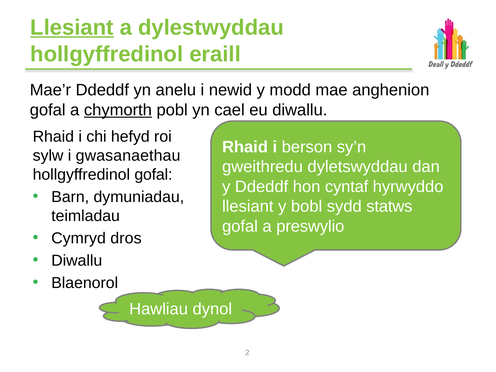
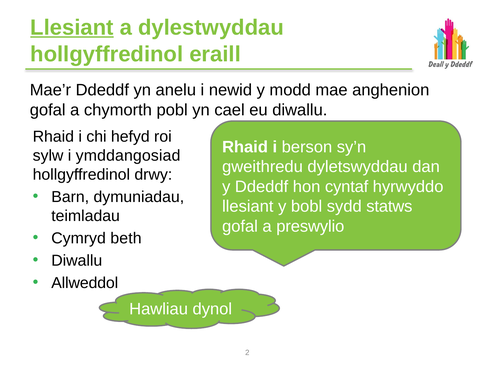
chymorth underline: present -> none (118, 110)
gwasanaethau: gwasanaethau -> ymddangosiad (128, 156)
hollgyffredinol gofal: gofal -> drwy (153, 175)
dros: dros -> beth (126, 238)
Blaenorol: Blaenorol -> Allweddol (85, 283)
